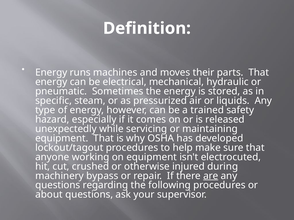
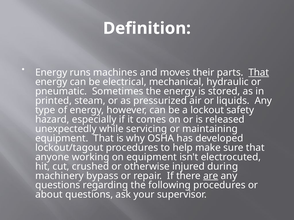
That underline: none -> present (259, 73)
specific: specific -> printed (54, 101)
trained: trained -> lockout (207, 110)
